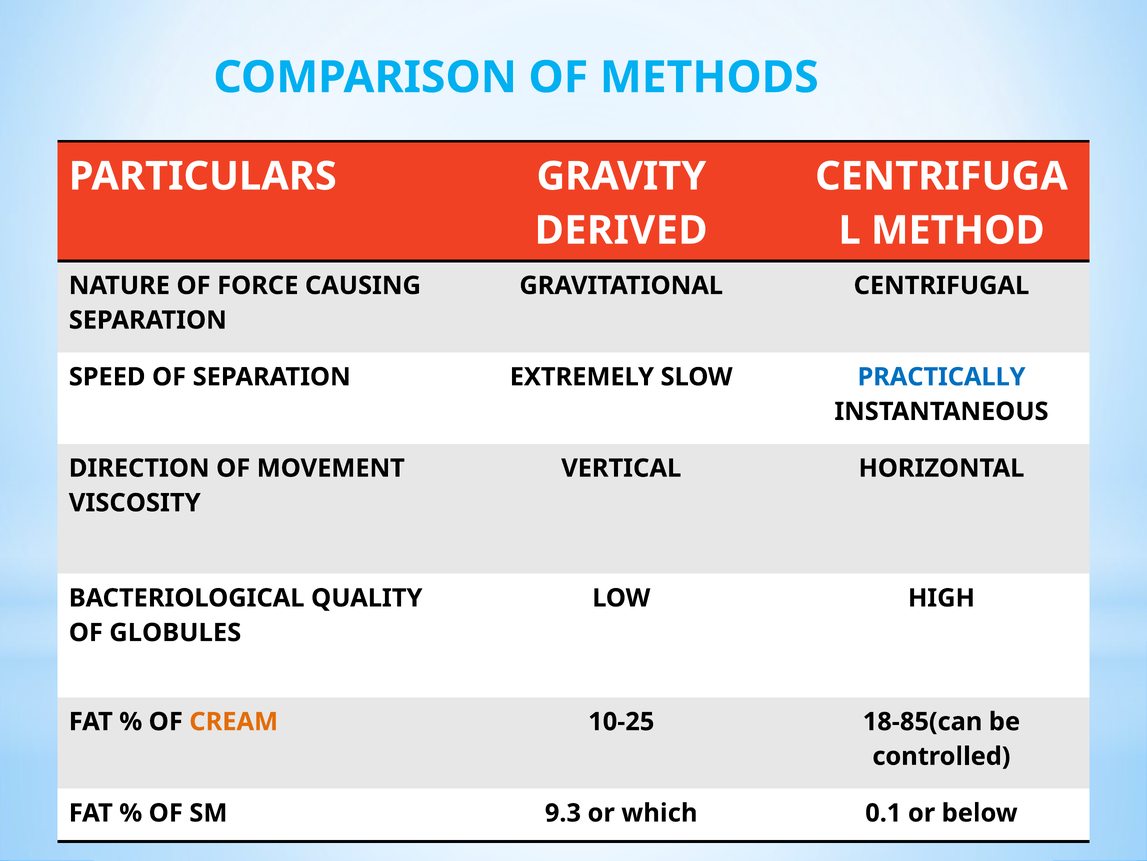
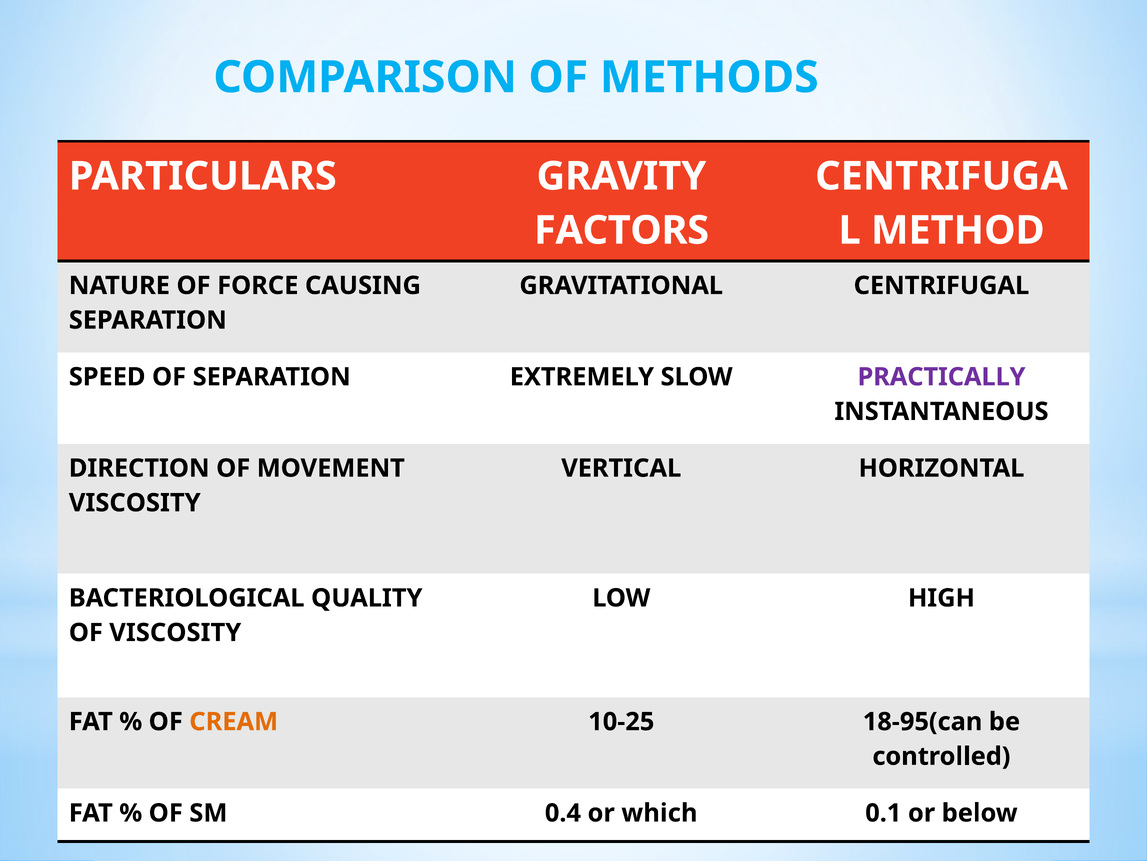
DERIVED: DERIVED -> FACTORS (622, 230)
PRACTICALLY colour: blue -> purple (942, 377)
OF GLOBULES: GLOBULES -> VISCOSITY (175, 632)
18-85(can: 18-85(can -> 18-95(can (923, 721)
9.3: 9.3 -> 0.4 (563, 812)
